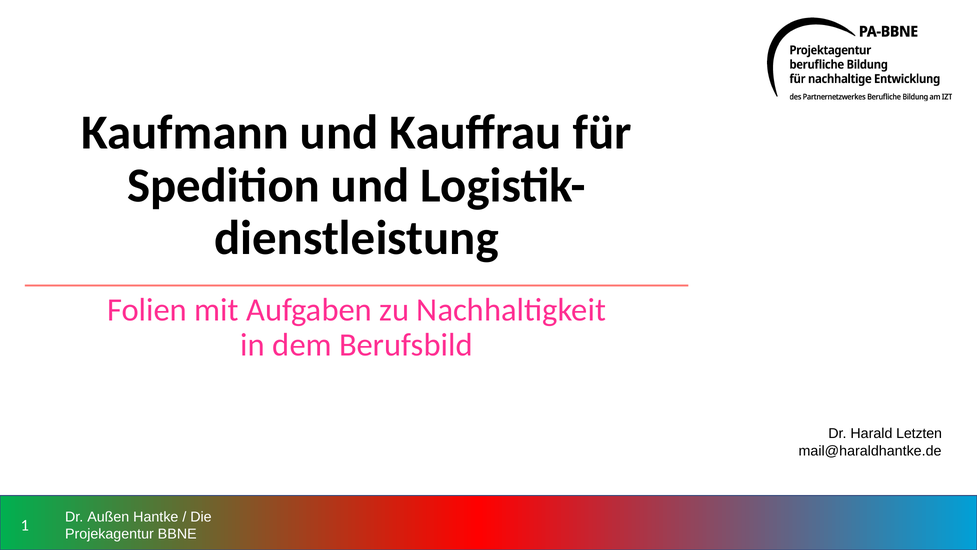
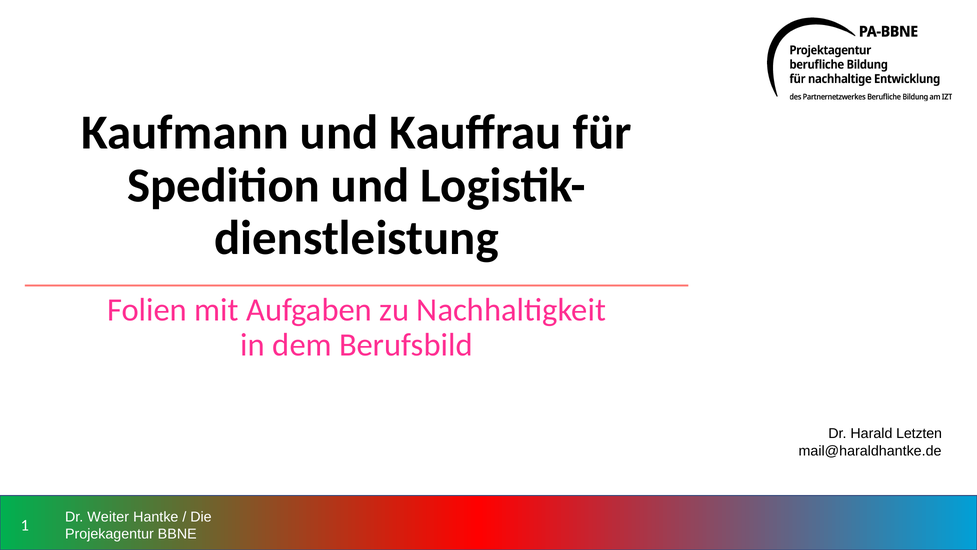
Außen: Außen -> Weiter (108, 517)
